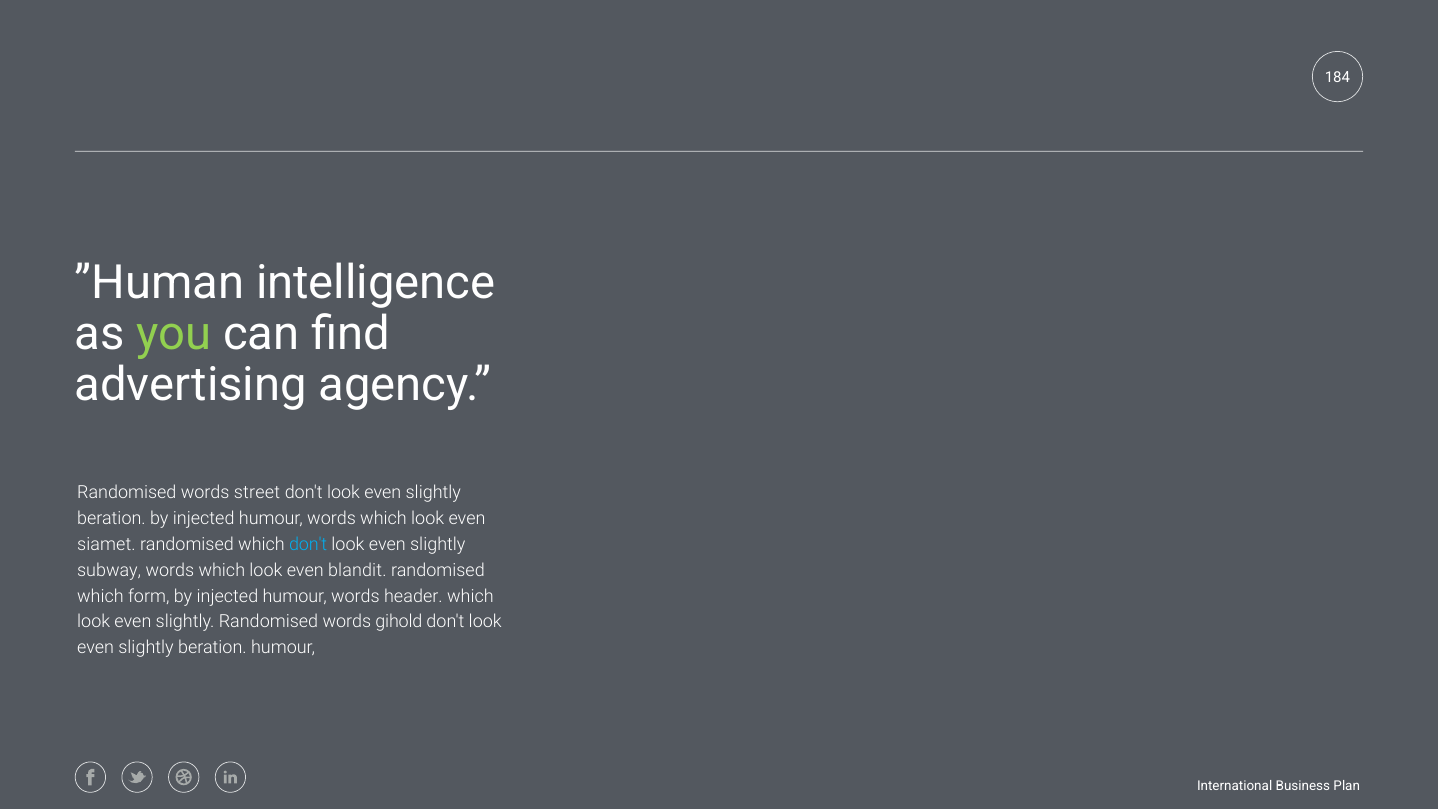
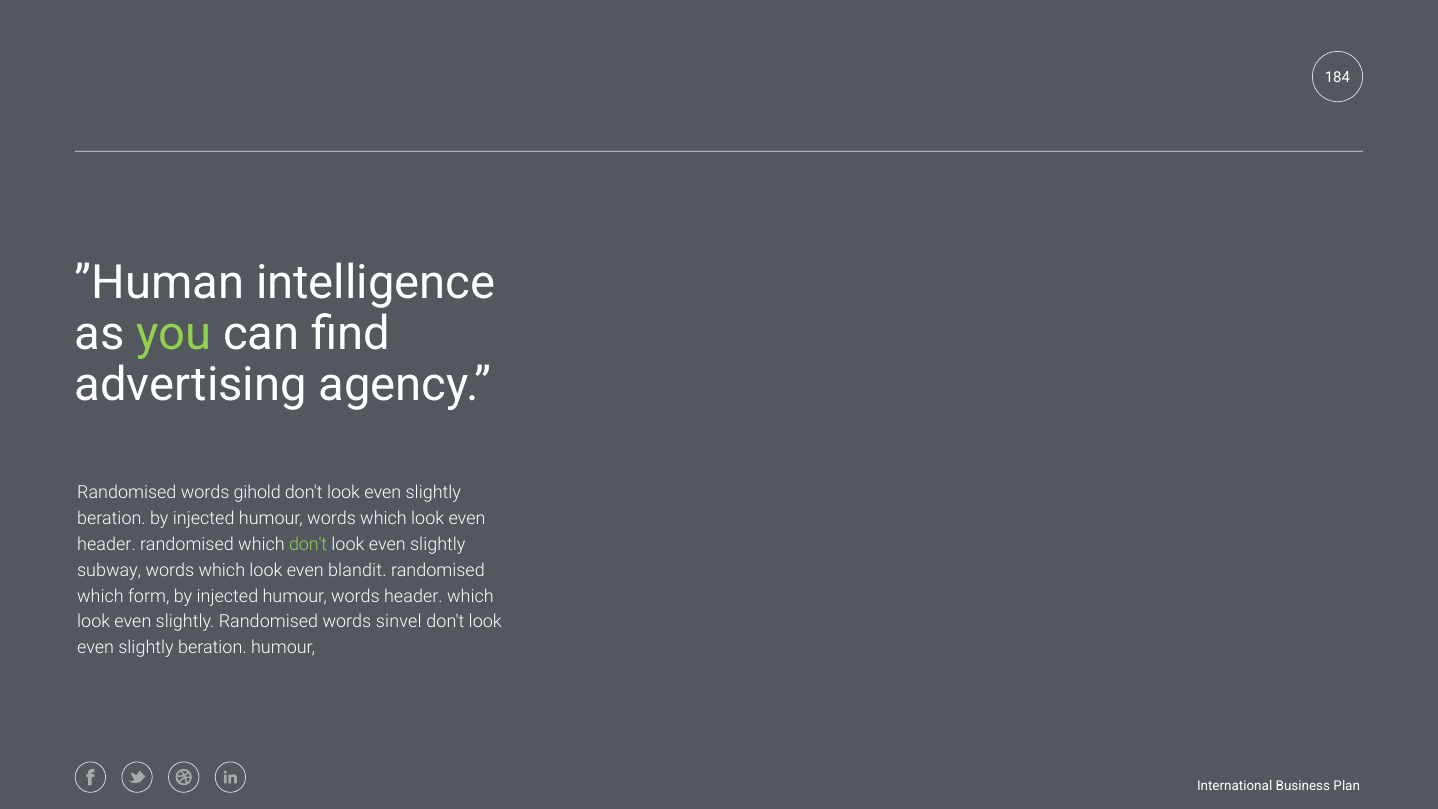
street: street -> gihold (257, 492)
siamet: siamet -> header (106, 544)
don't colour: light blue -> light green (308, 544)
gihold: gihold -> sinvel (399, 622)
